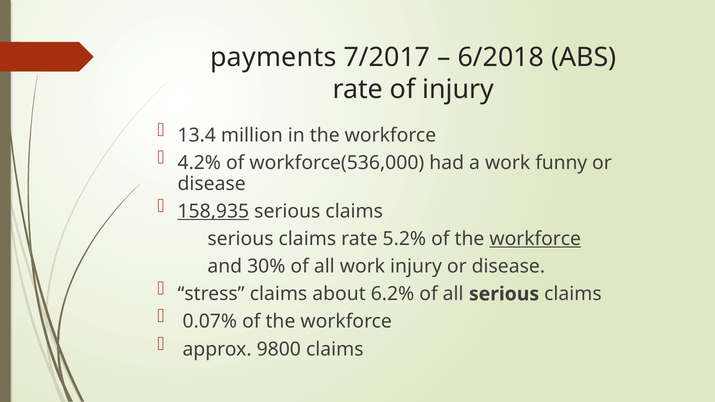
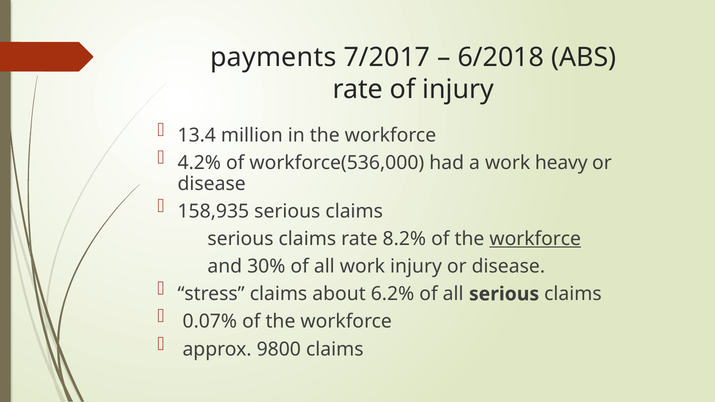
funny: funny -> heavy (561, 163)
158,935 underline: present -> none (213, 211)
5.2%: 5.2% -> 8.2% (404, 239)
